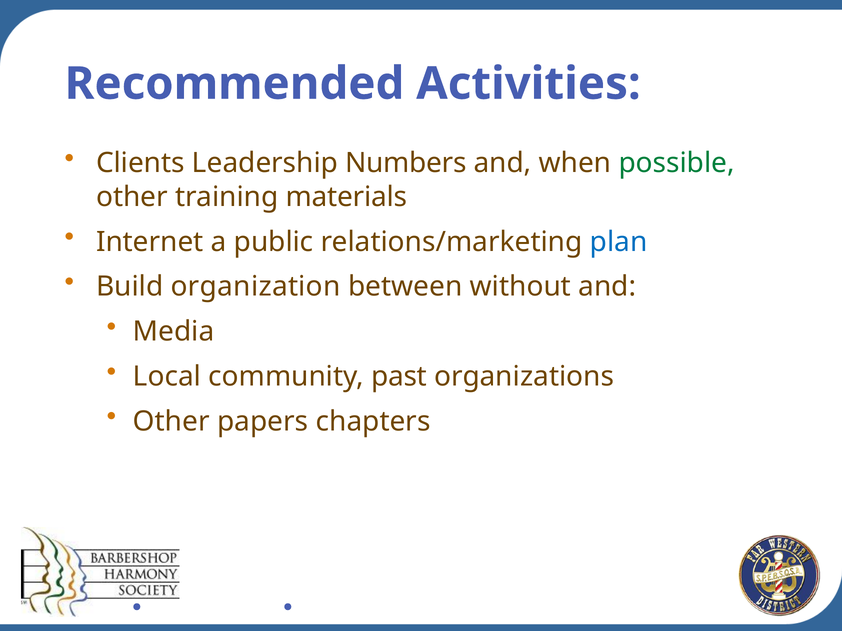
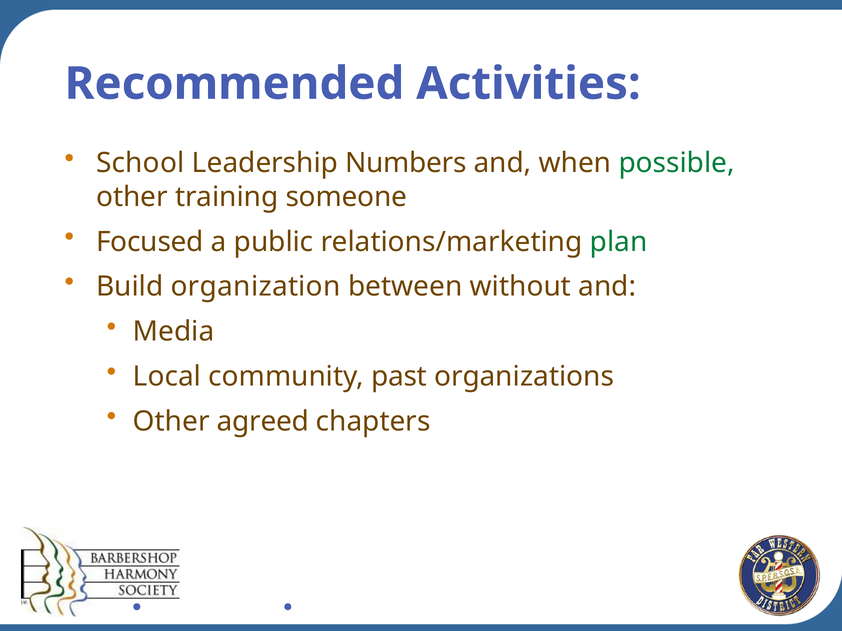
Clients: Clients -> School (140, 163)
materials: materials -> someone (346, 197)
Internet: Internet -> Focused (150, 242)
plan colour: blue -> green (619, 242)
papers: papers -> agreed (263, 422)
